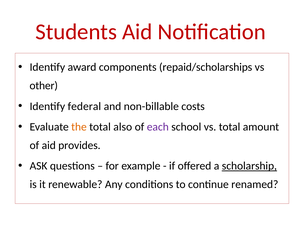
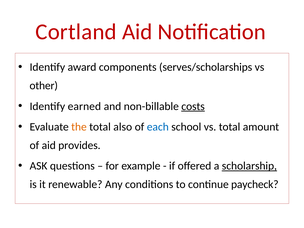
Students: Students -> Cortland (76, 32)
repaid/scholarships: repaid/scholarships -> serves/scholarships (206, 67)
federal: federal -> earned (84, 106)
costs underline: none -> present (193, 106)
each colour: purple -> blue (158, 127)
renamed: renamed -> paycheck (255, 184)
